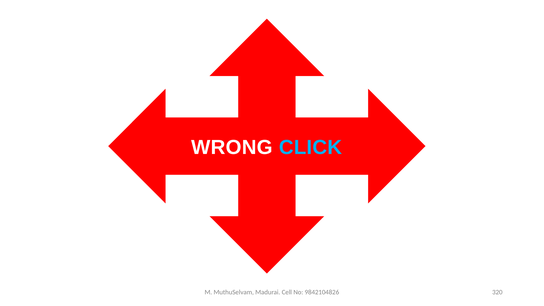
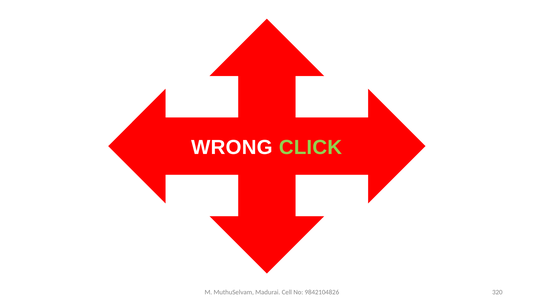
CLICK colour: light blue -> light green (310, 148)
